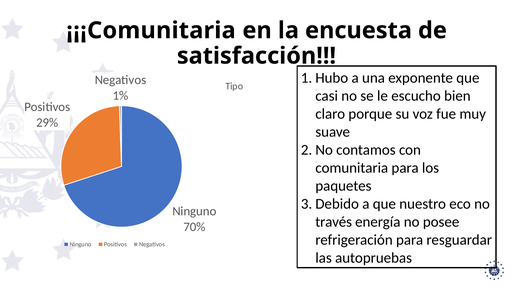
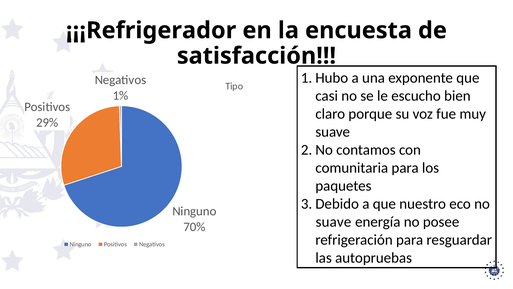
¡¡¡Comunitaria: ¡¡¡Comunitaria -> ¡¡¡Refrigerador (151, 30)
través: través -> suave (333, 221)
